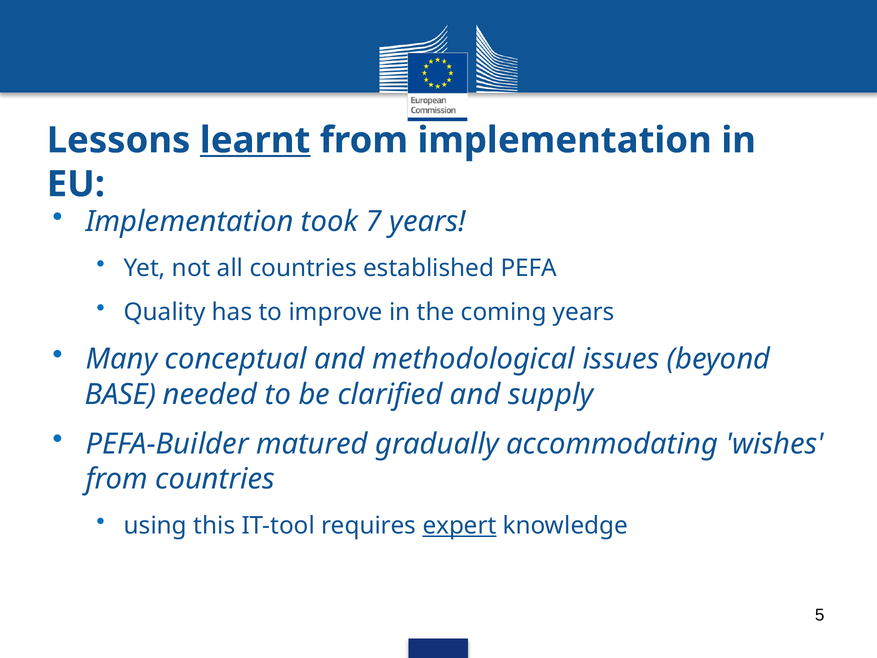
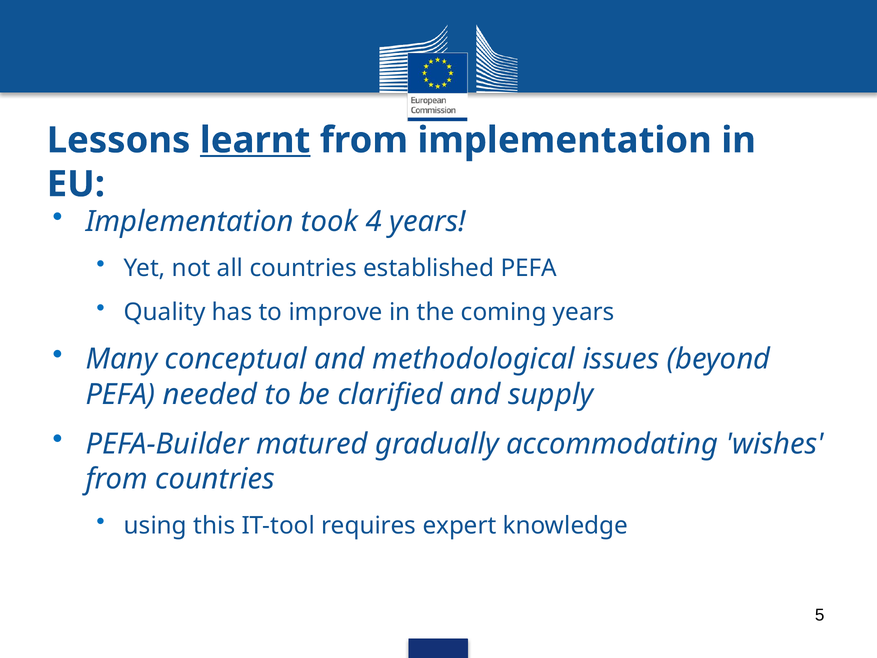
7: 7 -> 4 (374, 222)
BASE: BASE -> PEFA (120, 394)
expert underline: present -> none (459, 525)
